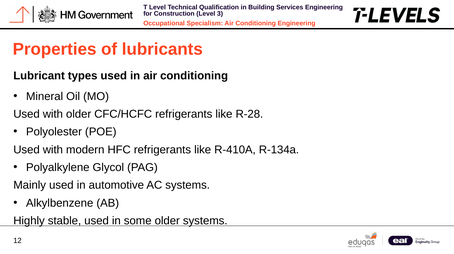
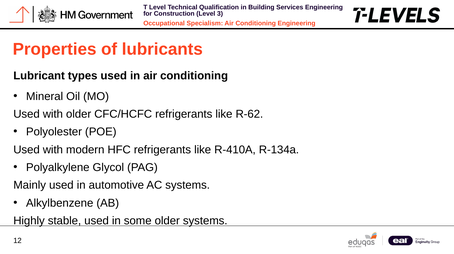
R‑28: R‑28 -> R‑62 (249, 114)
